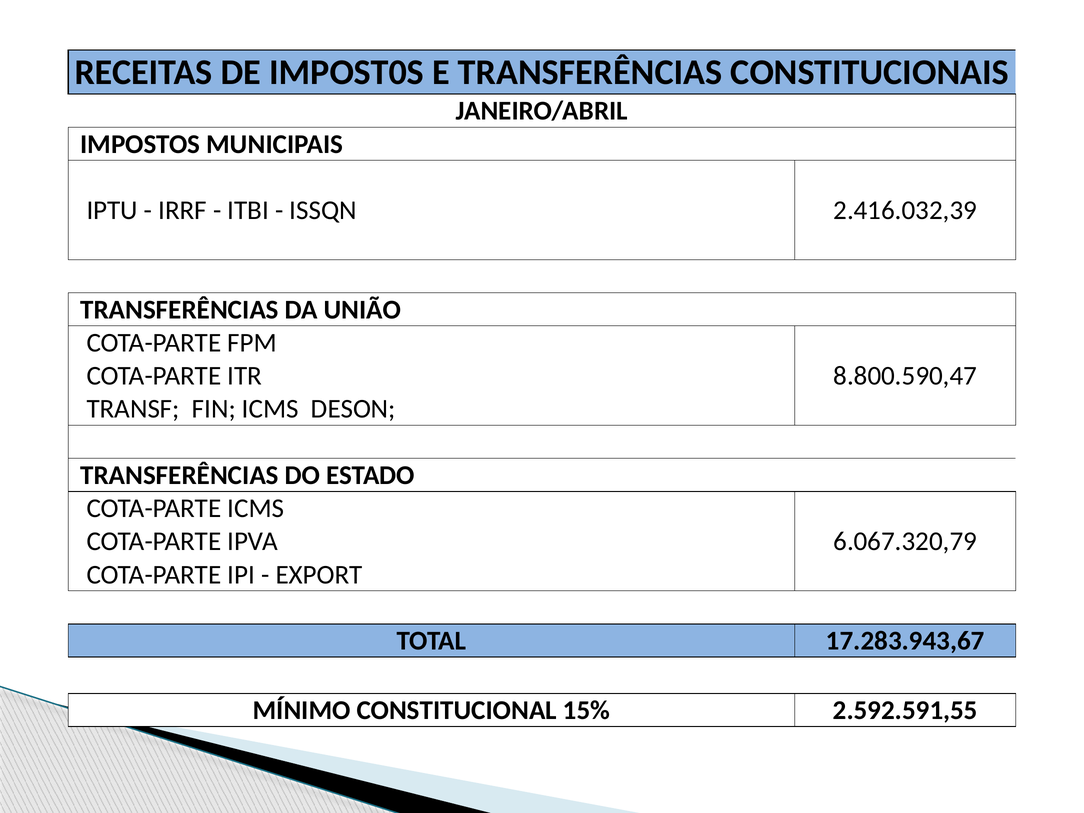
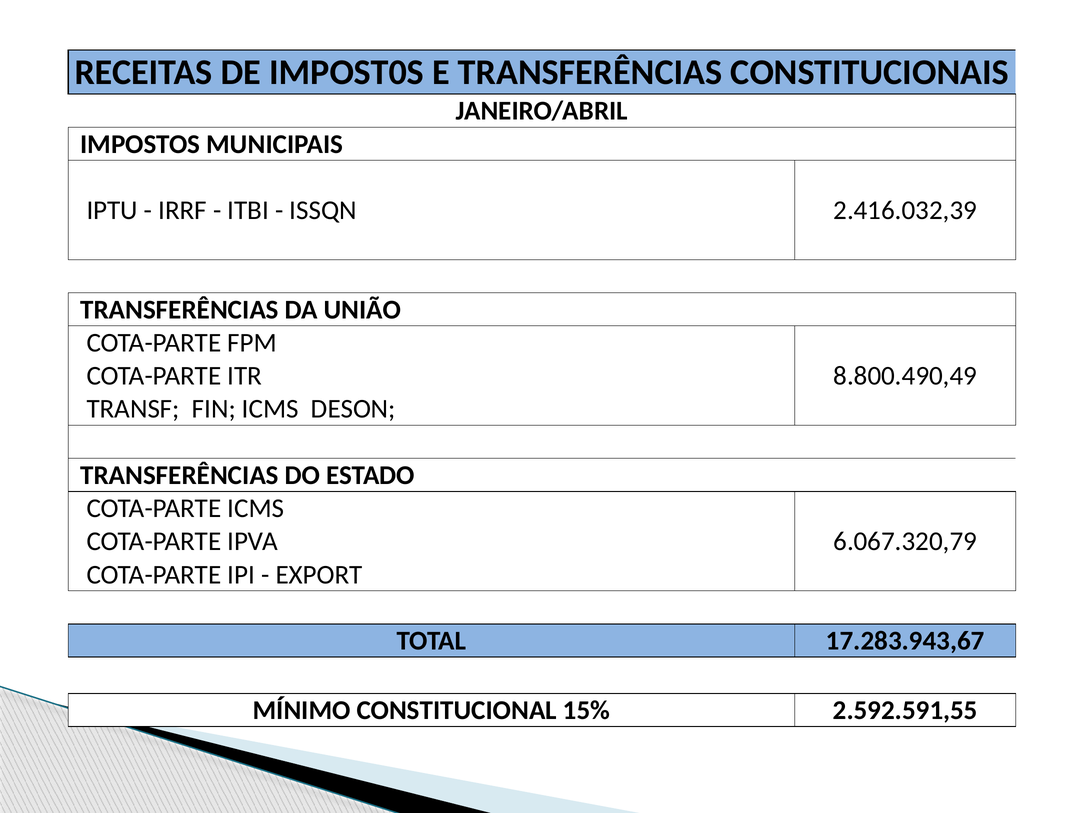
8.800.590,47: 8.800.590,47 -> 8.800.490,49 (905, 376)
